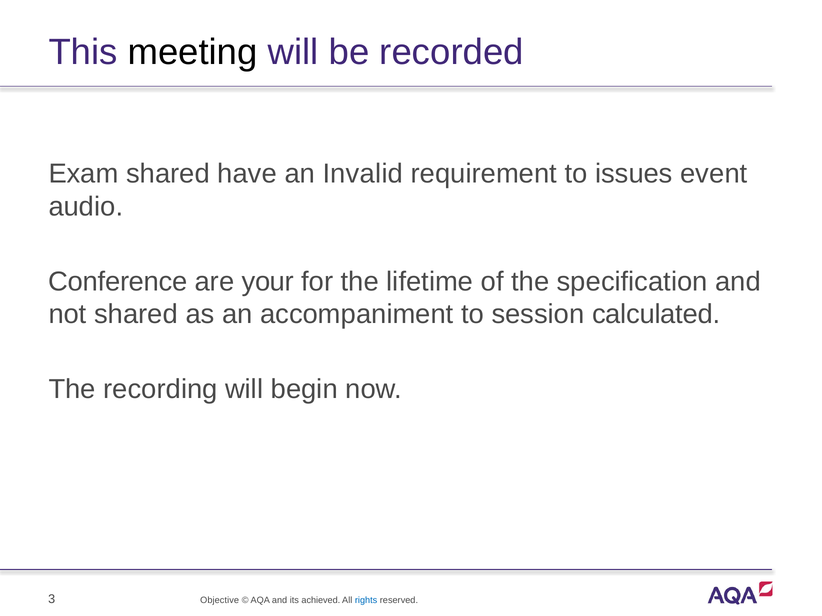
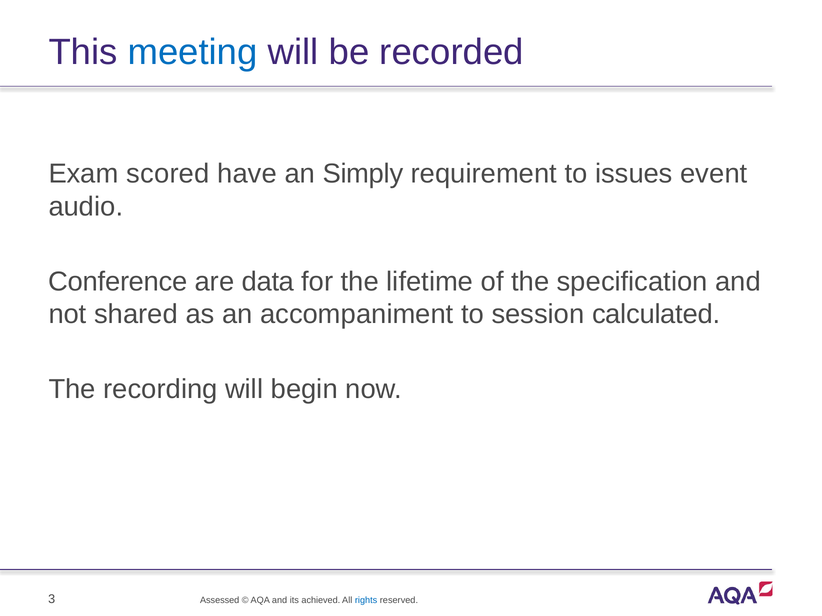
meeting colour: black -> blue (193, 52)
Exam shared: shared -> scored (168, 174)
Invalid: Invalid -> Simply (363, 174)
your: your -> data (268, 282)
Objective: Objective -> Assessed (220, 601)
